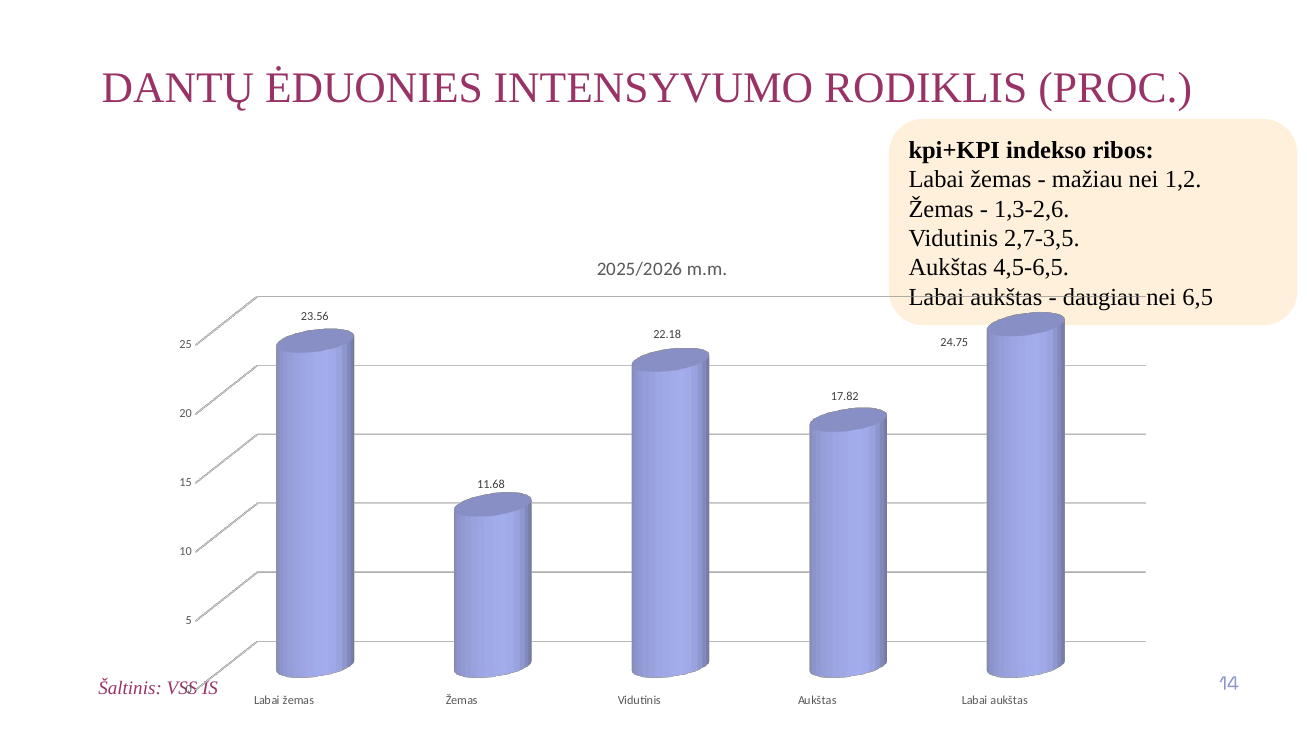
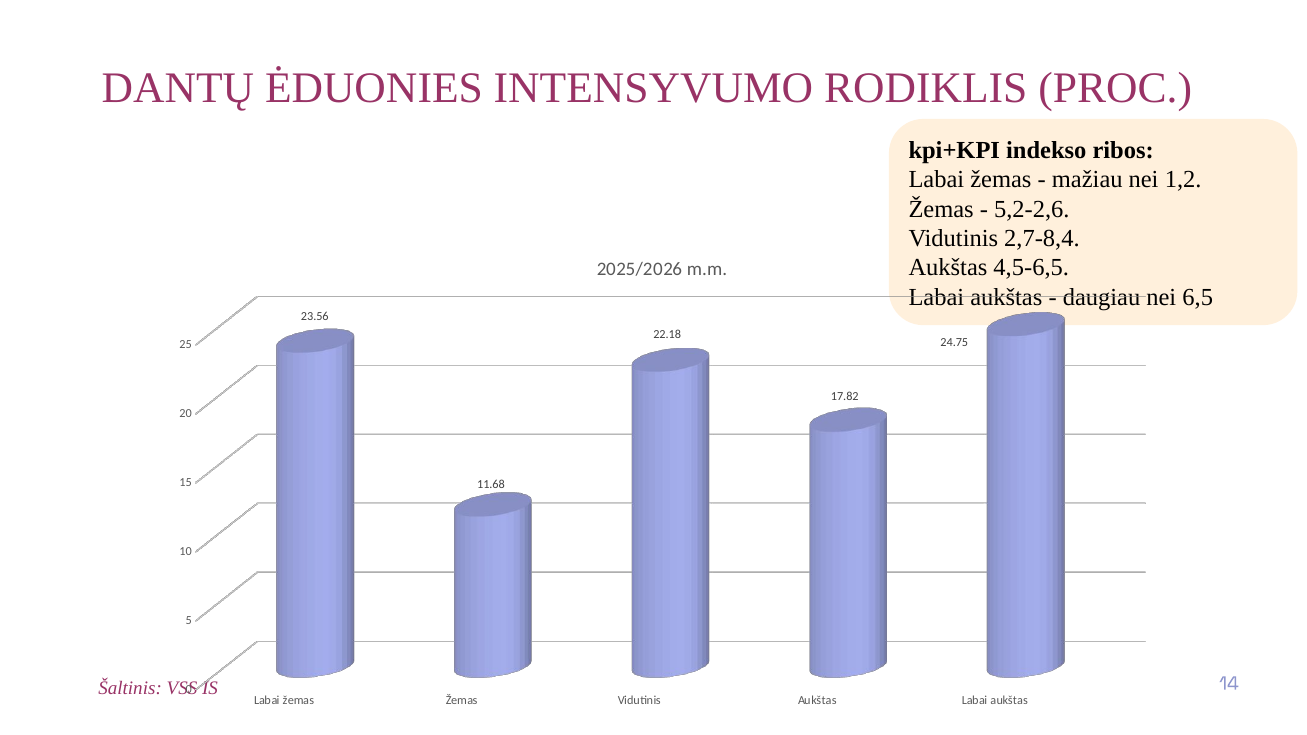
1,3-2,6: 1,3-2,6 -> 5,2-2,6 (1032, 209)
2,7-3,5: 2,7-3,5 -> 2,7-8,4 (1042, 238)
